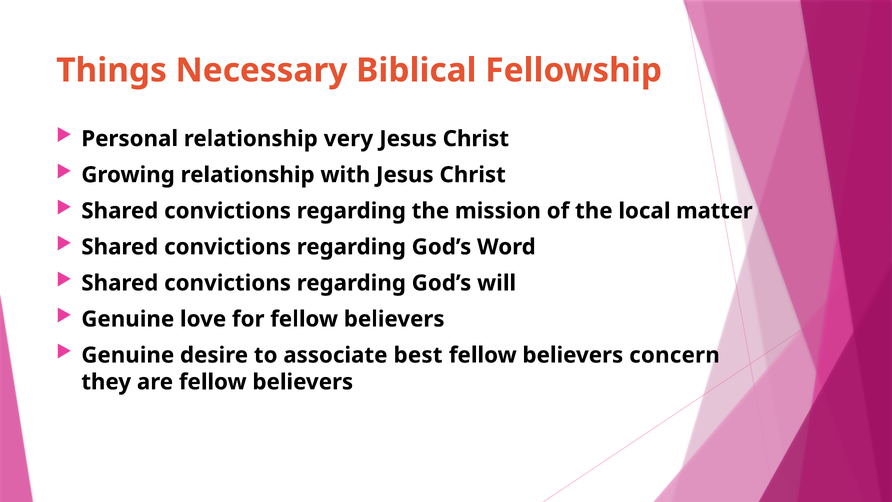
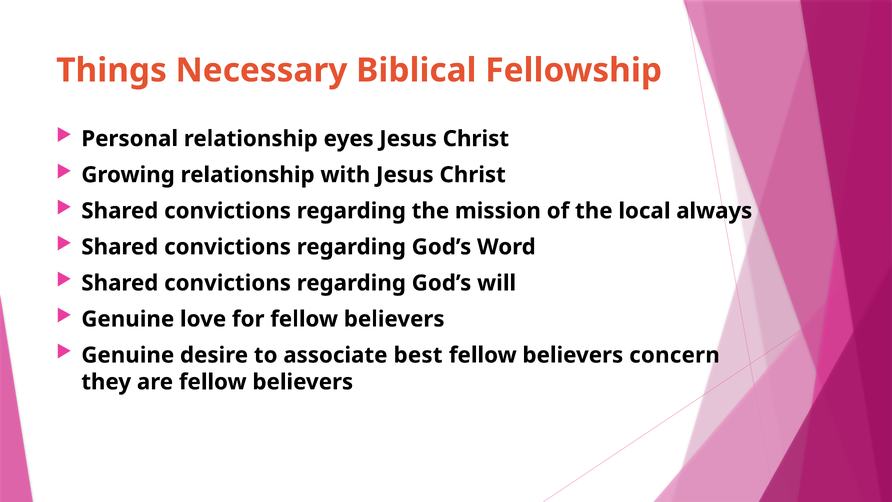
very: very -> eyes (349, 139)
matter: matter -> always (714, 211)
